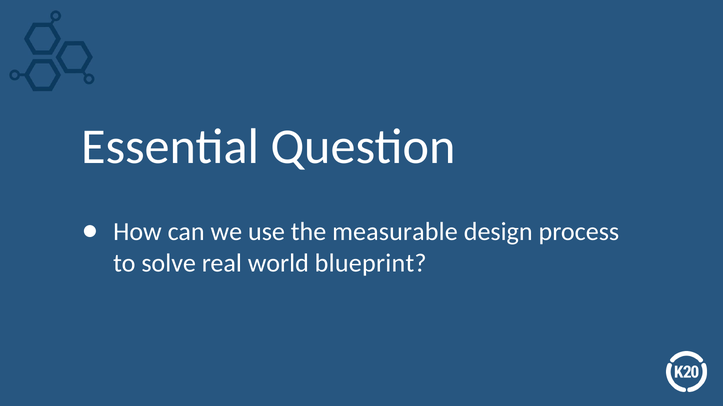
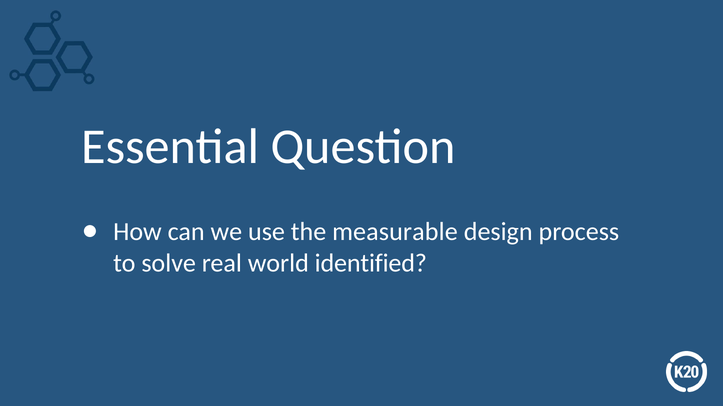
blueprint: blueprint -> identified (371, 264)
